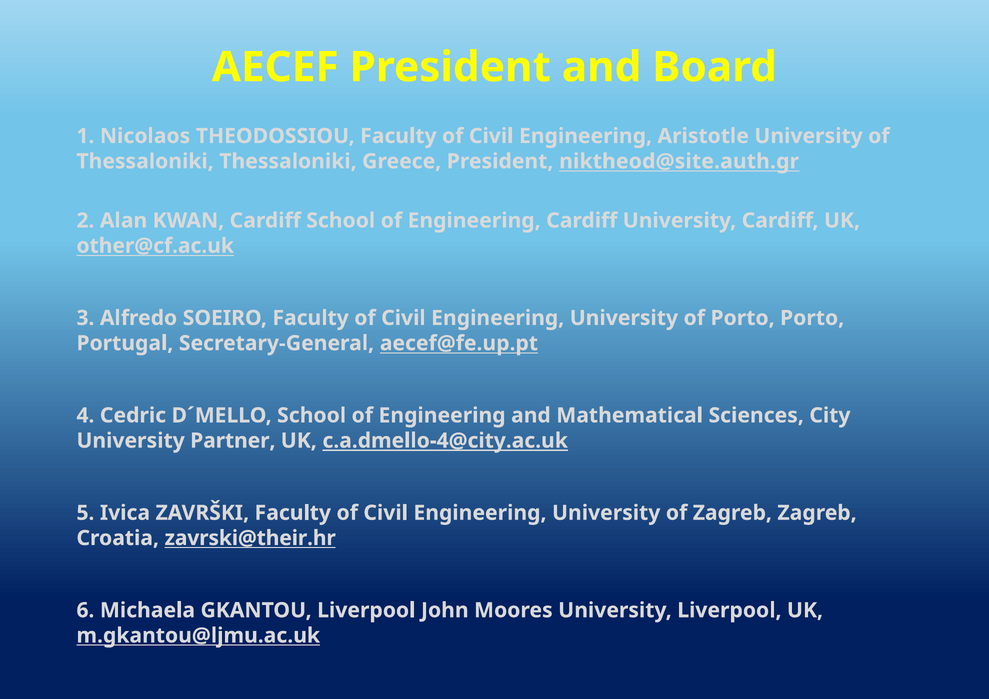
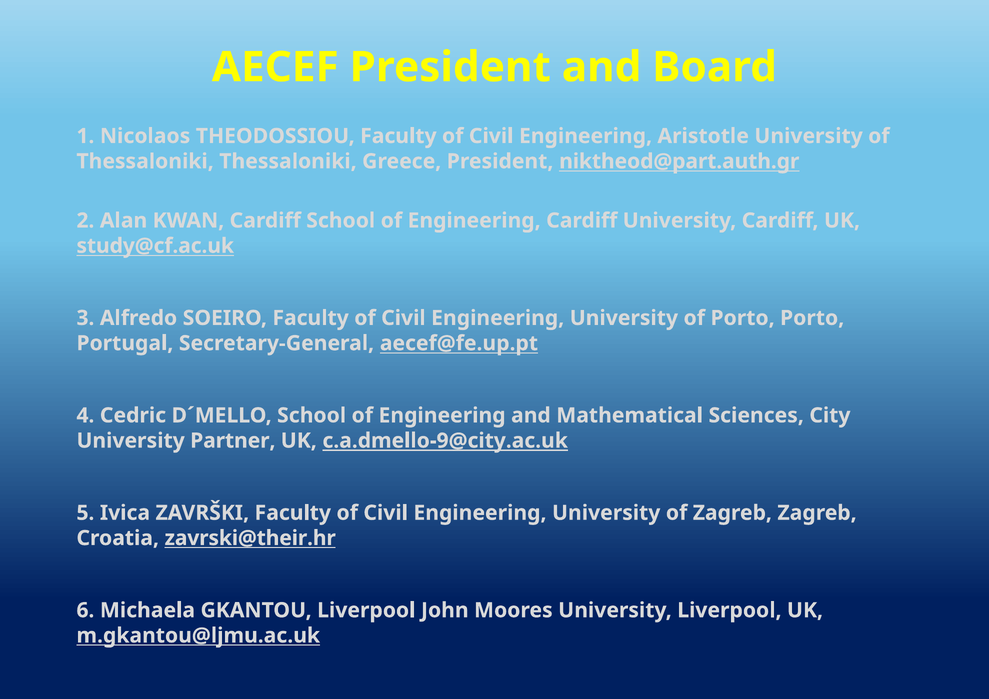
niktheod@site.auth.gr: niktheod@site.auth.gr -> niktheod@part.auth.gr (679, 161)
other@cf.ac.uk: other@cf.ac.uk -> study@cf.ac.uk (155, 246)
c.a.dmello-4@city.ac.uk: c.a.dmello-4@city.ac.uk -> c.a.dmello-9@city.ac.uk (445, 441)
